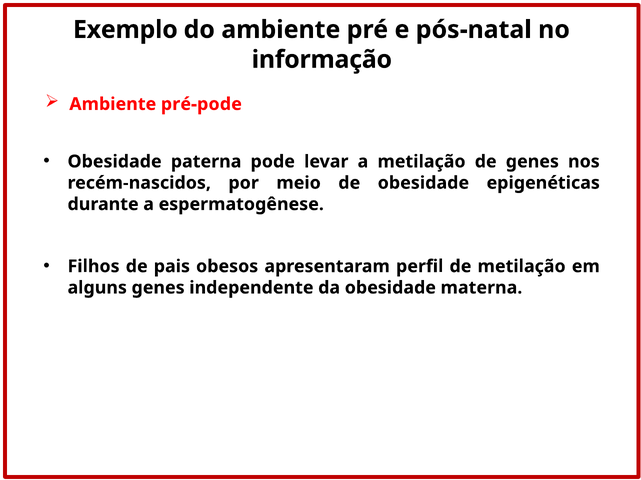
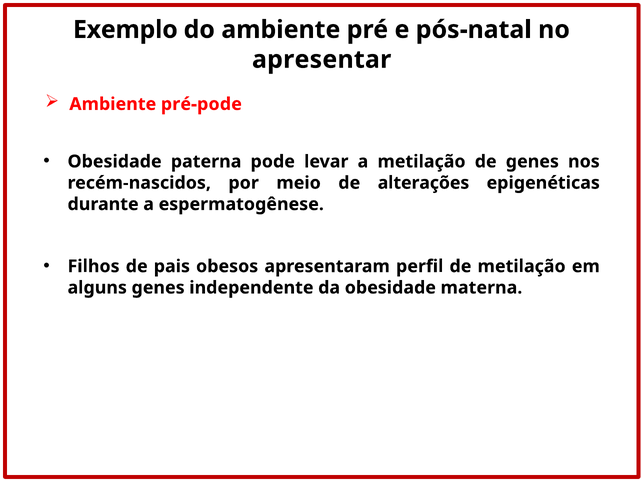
informação: informação -> apresentar (322, 60)
de obesidade: obesidade -> alterações (423, 183)
